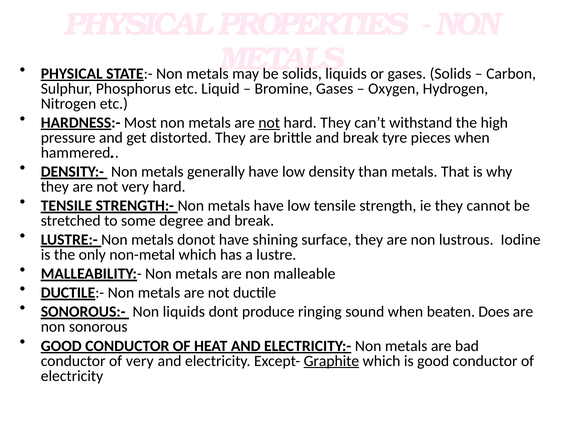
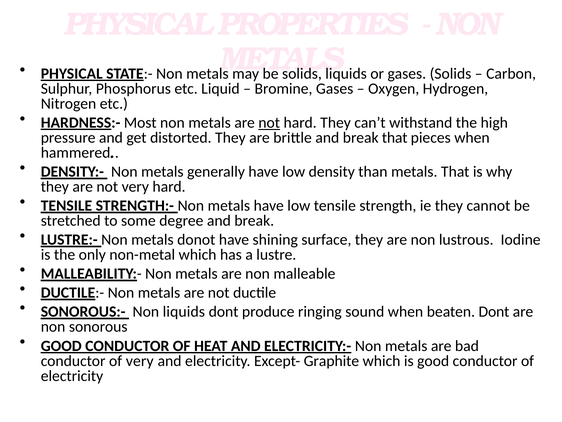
break tyre: tyre -> that (395, 138)
beaten Does: Does -> Dont (494, 311)
Graphite underline: present -> none (331, 360)
